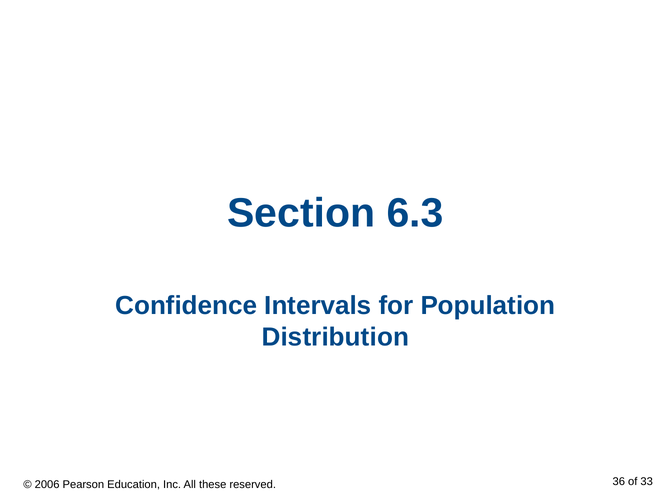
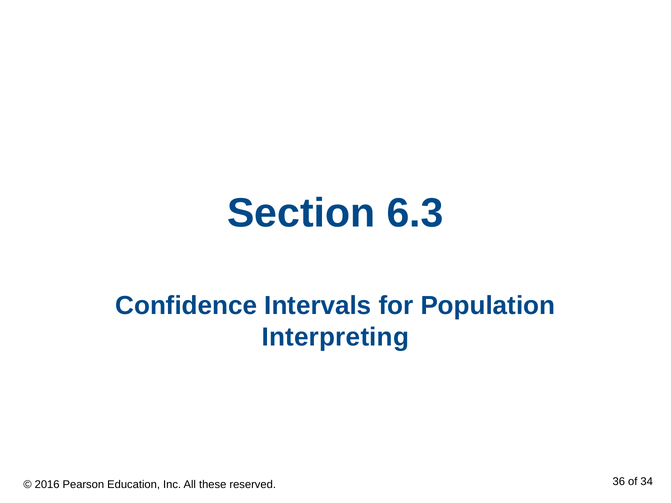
Distribution: Distribution -> Interpreting (335, 337)
2006: 2006 -> 2016 (47, 485)
33: 33 -> 34 (647, 482)
